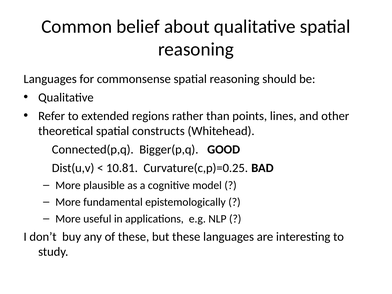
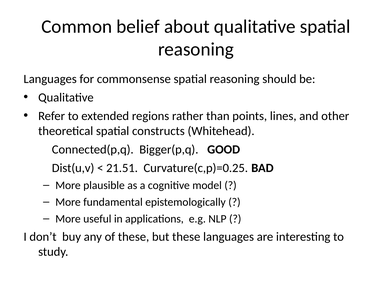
10.81: 10.81 -> 21.51 (122, 168)
